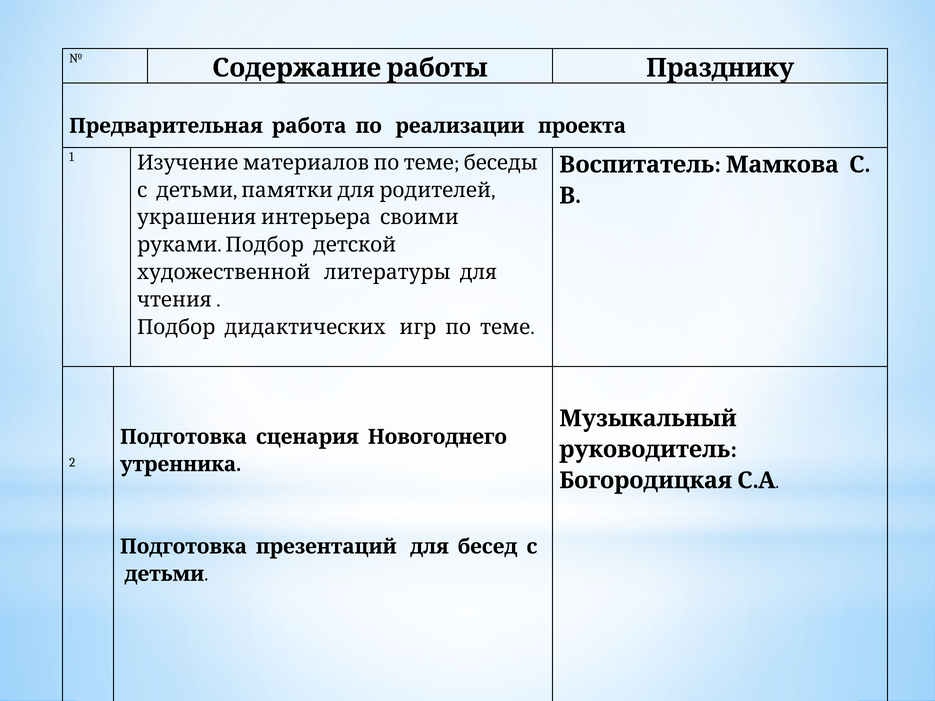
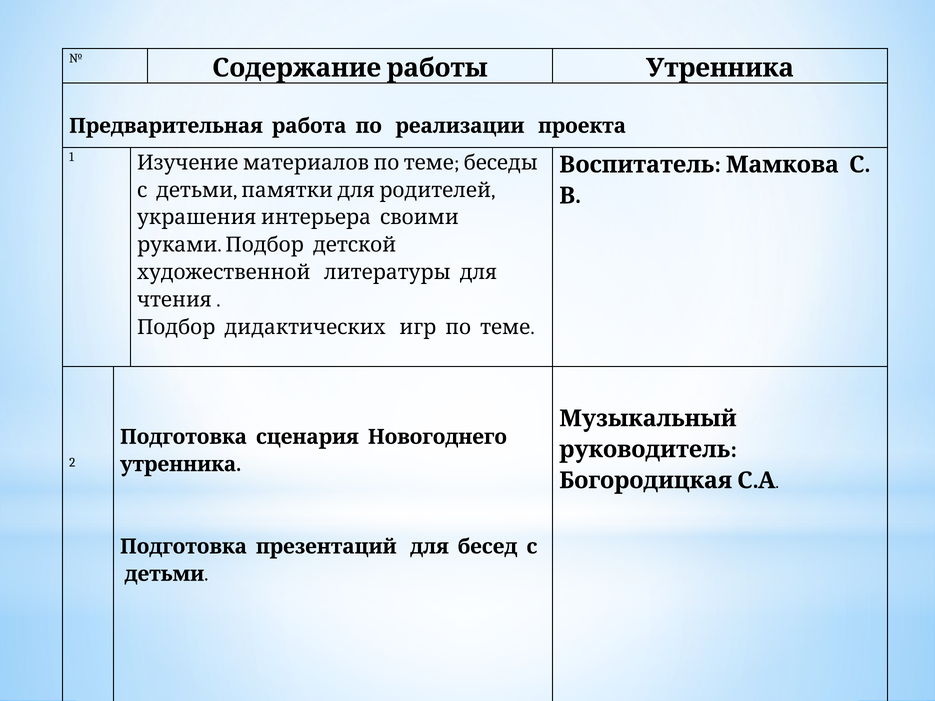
Празднику: Празднику -> Утренника (720, 68)
